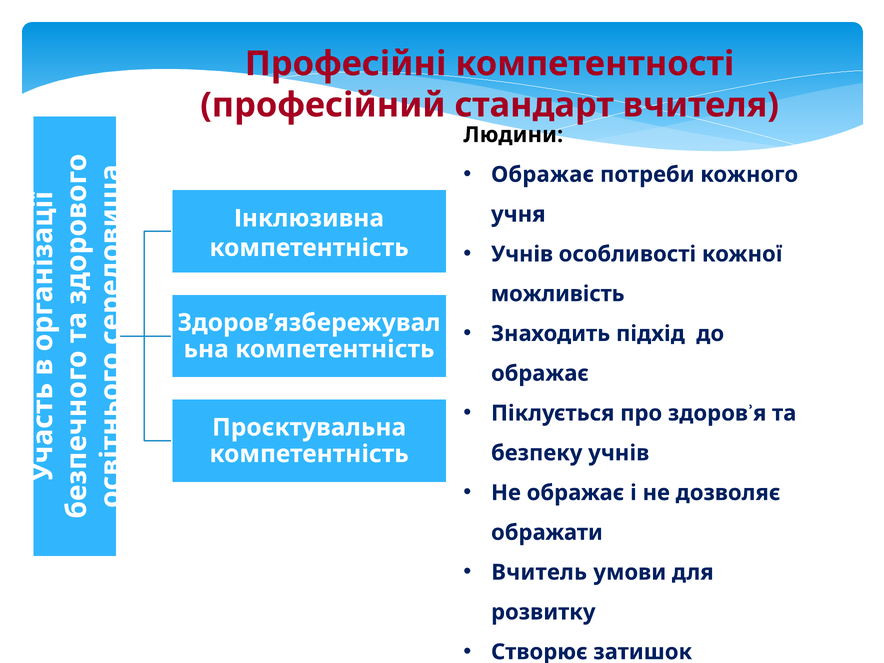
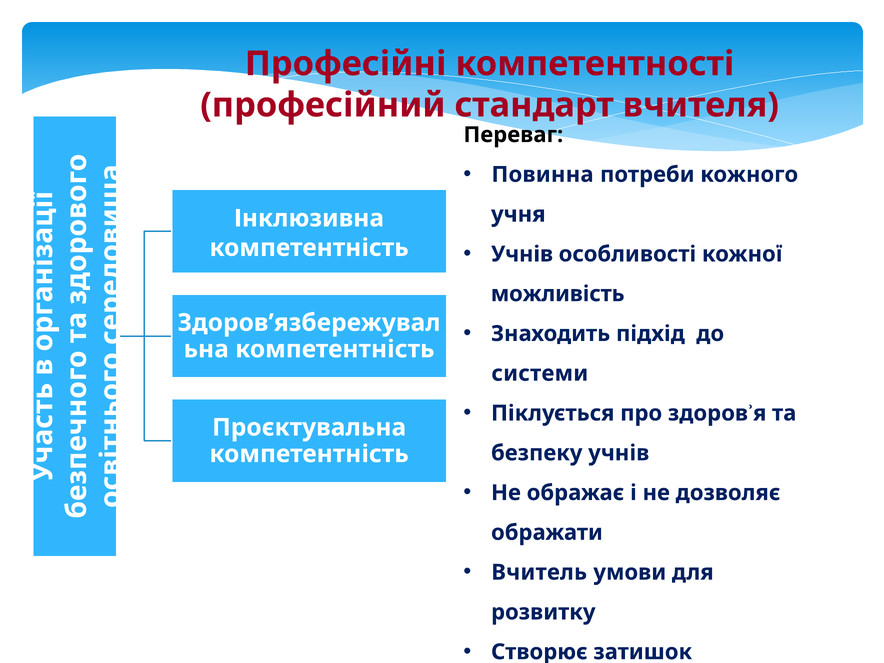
Людини: Людини -> Переваг (513, 135)
Ображає: Ображає -> Повинна (543, 175)
ображає: ображає -> системи (540, 373)
